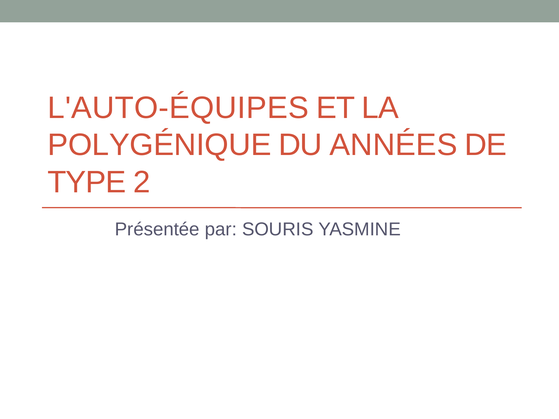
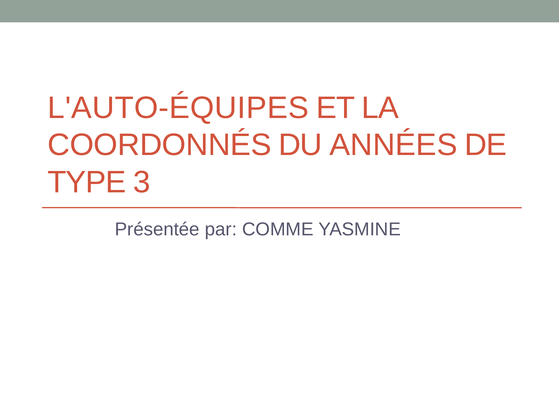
POLYGÉNIQUE: POLYGÉNIQUE -> COORDONNÉS (159, 145)
2: 2 -> 3 (142, 182)
SOURIS: SOURIS -> COMME (278, 230)
